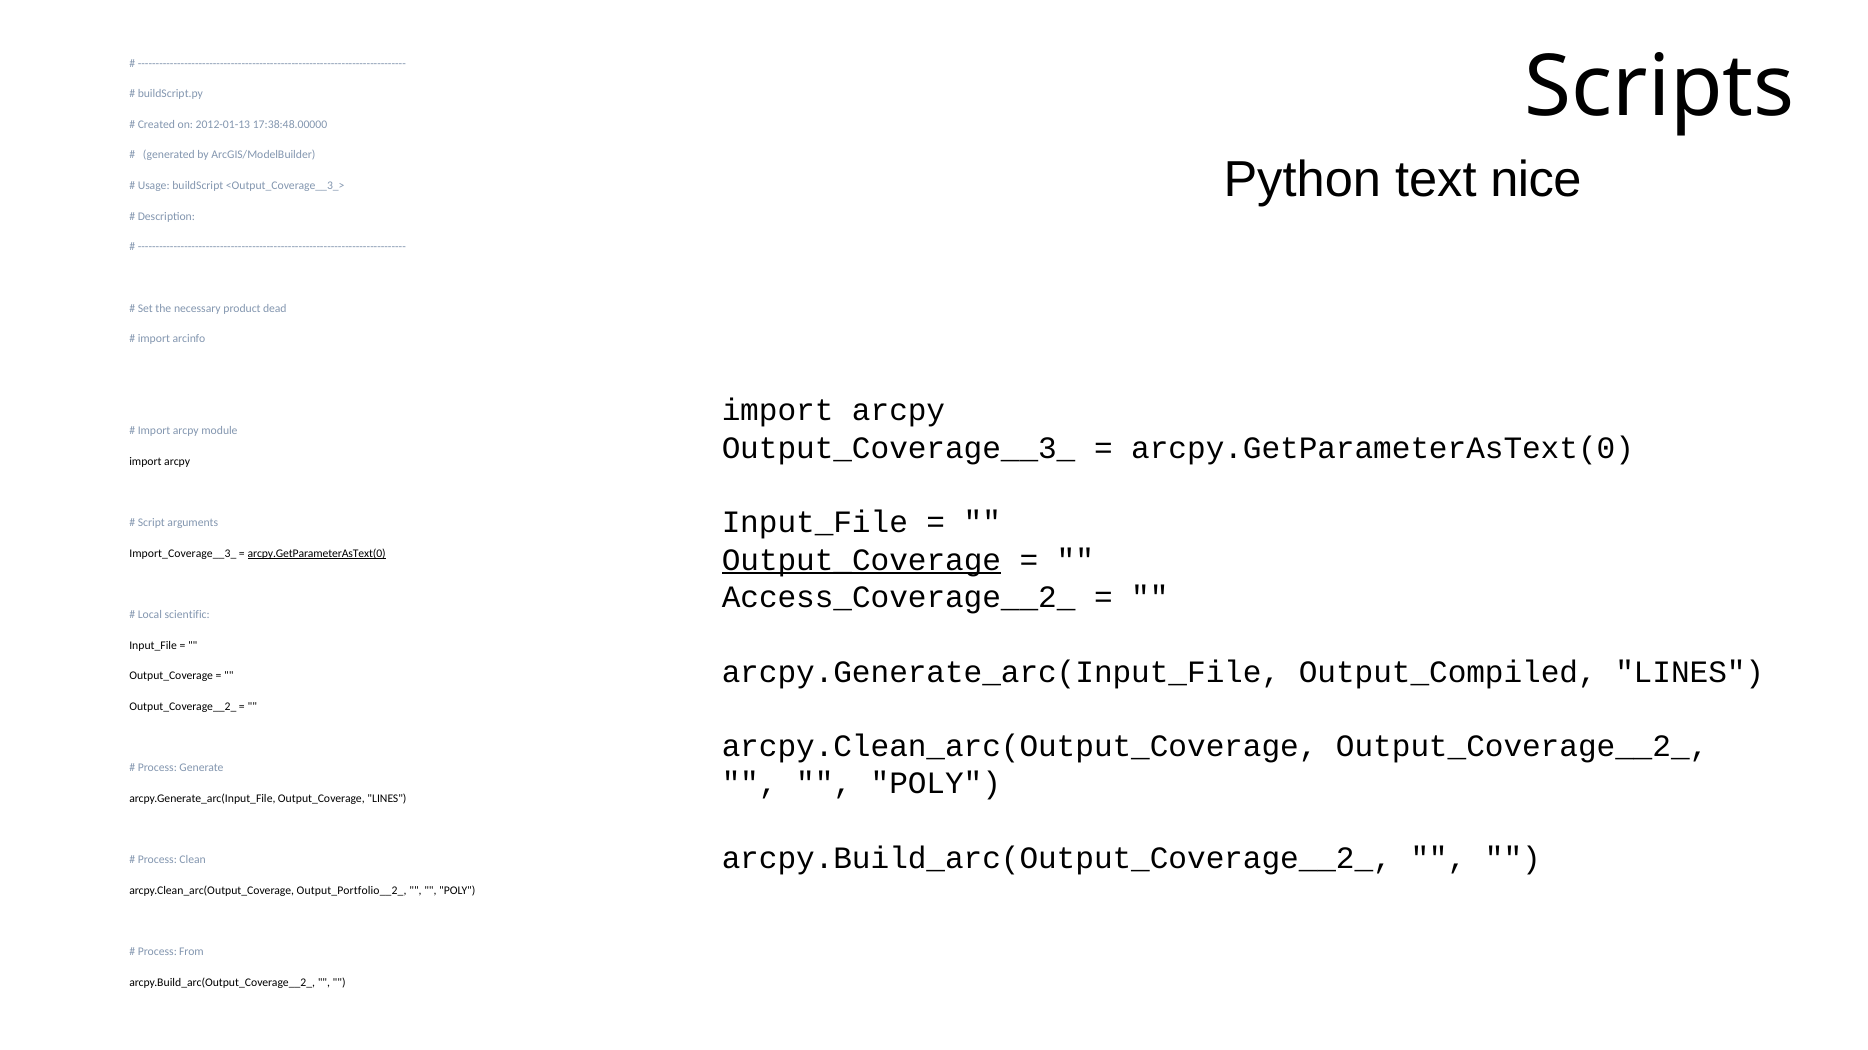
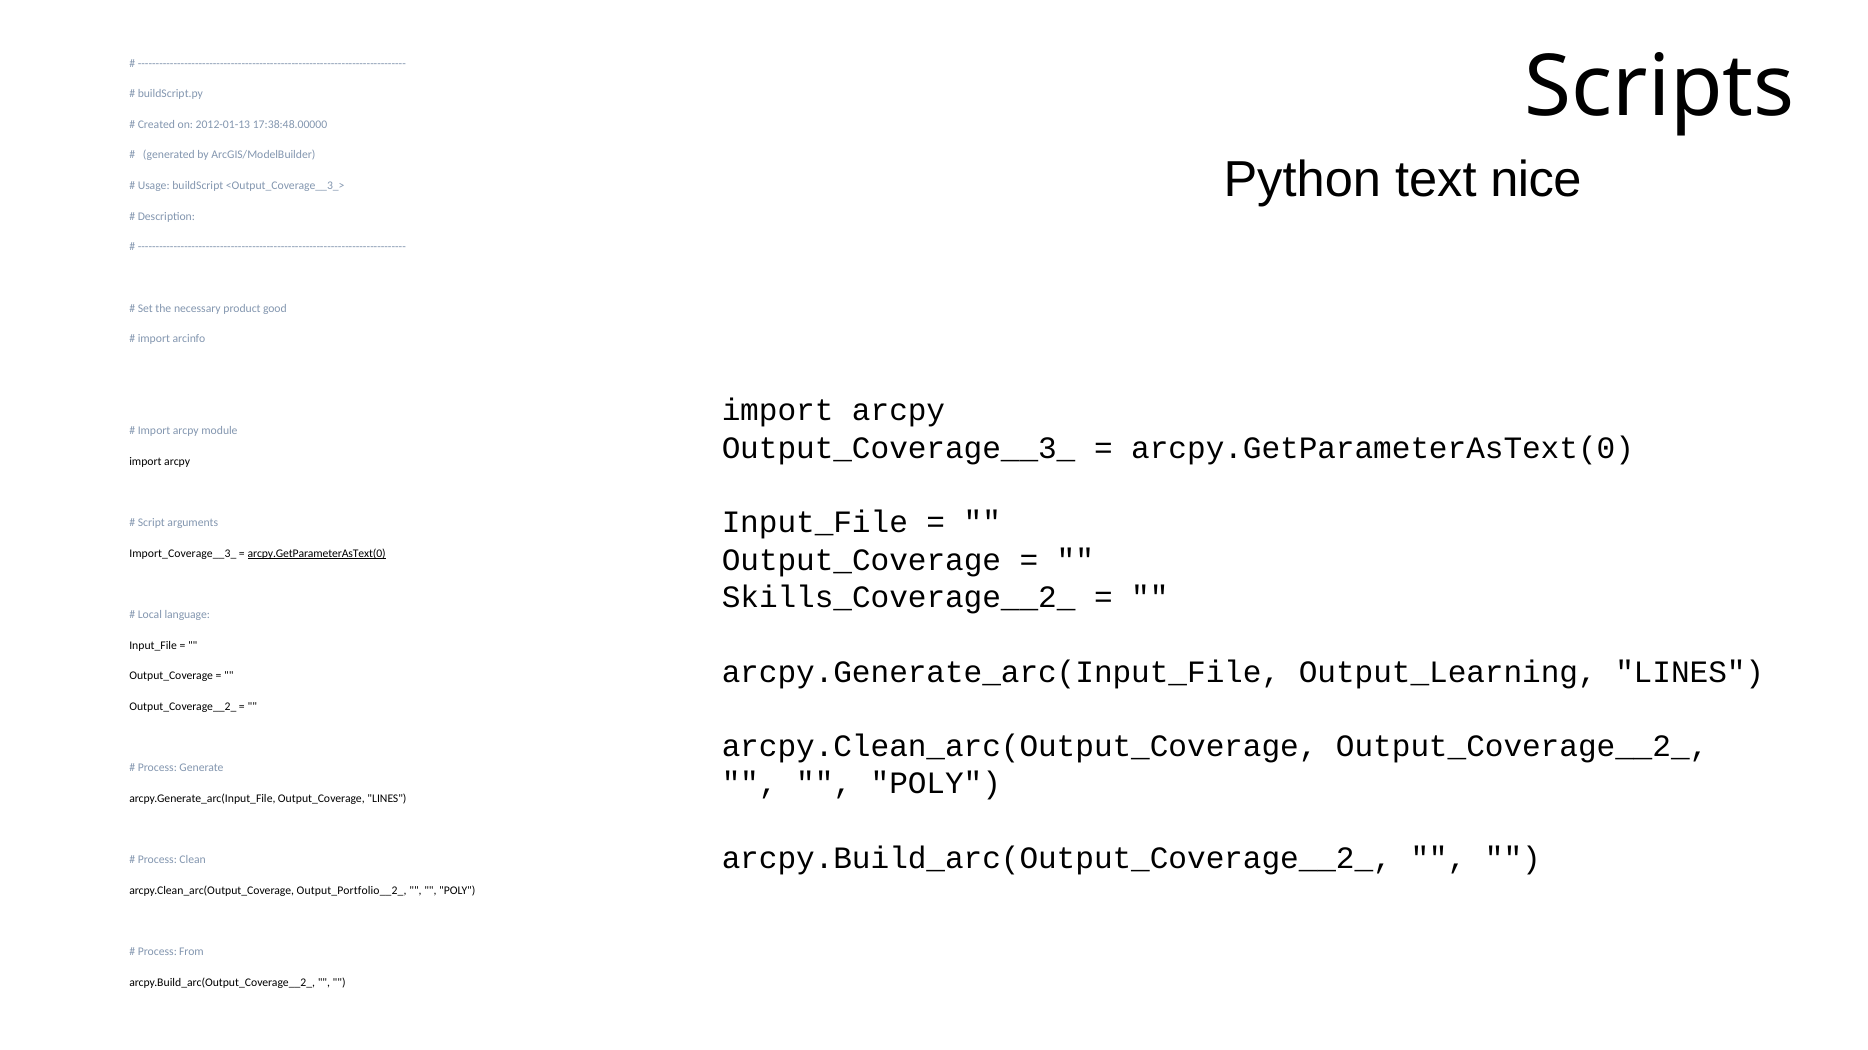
dead: dead -> good (275, 309)
Output_Coverage underline: present -> none (861, 560)
Access_Coverage__2_: Access_Coverage__2_ -> Skills_Coverage__2_ (899, 598)
scientific: scientific -> language (187, 615)
Output_Compiled: Output_Compiled -> Output_Learning (1448, 672)
